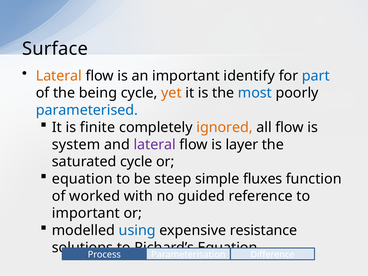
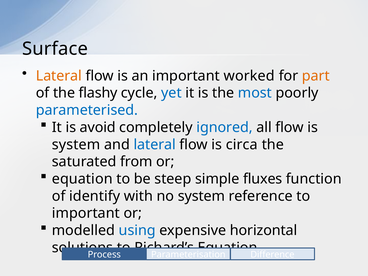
identify: identify -> worked (249, 76)
part colour: blue -> orange (316, 76)
being: being -> flashy (98, 93)
yet colour: orange -> blue (171, 93)
finite: finite -> avoid (98, 127)
ignored colour: orange -> blue (225, 127)
lateral colour: purple -> blue (155, 145)
layer: layer -> circa (242, 145)
saturated cycle: cycle -> from (136, 162)
worked: worked -> identify (95, 196)
no guided: guided -> system (201, 196)
resistance: resistance -> horizontal (264, 230)
